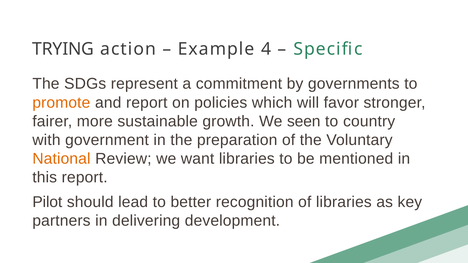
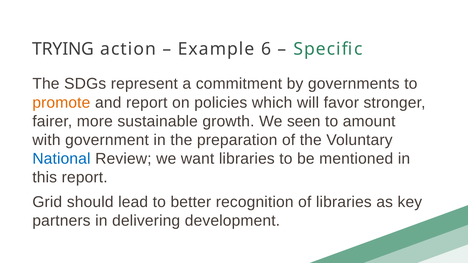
4: 4 -> 6 (266, 49)
country: country -> amount (369, 121)
National colour: orange -> blue (61, 159)
Pilot: Pilot -> Grid (47, 202)
